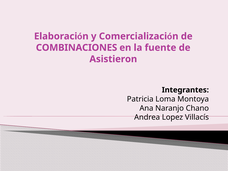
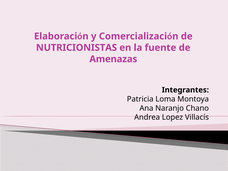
COMBINACIONES: COMBINACIONES -> NUTRICIONISTAS (77, 48)
Asistieron: Asistieron -> Amenazas (113, 59)
